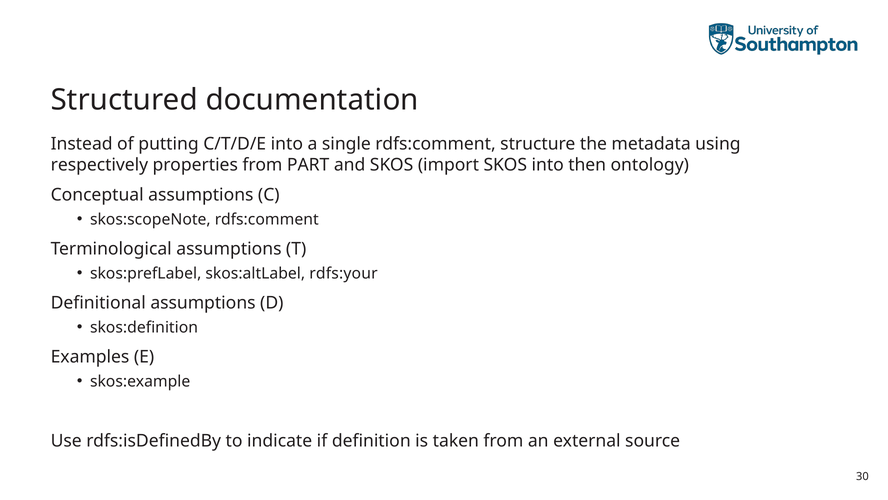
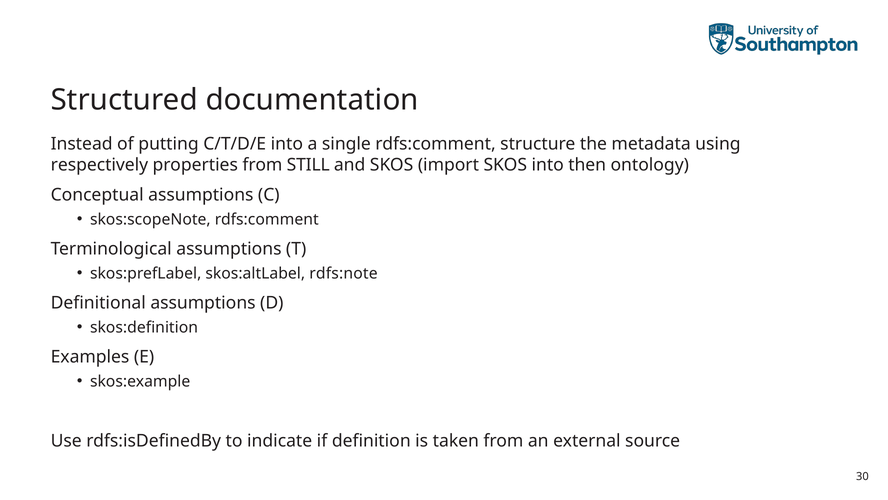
PART: PART -> STILL (308, 165)
rdfs:your: rdfs:your -> rdfs:note (343, 273)
